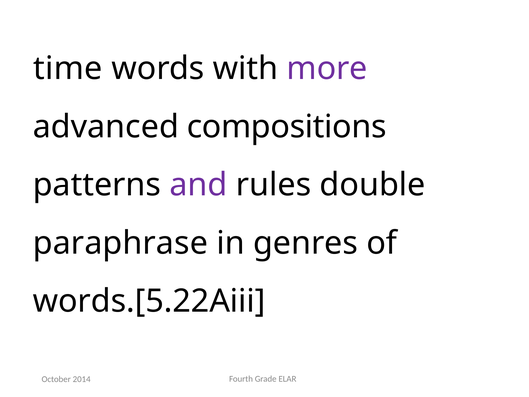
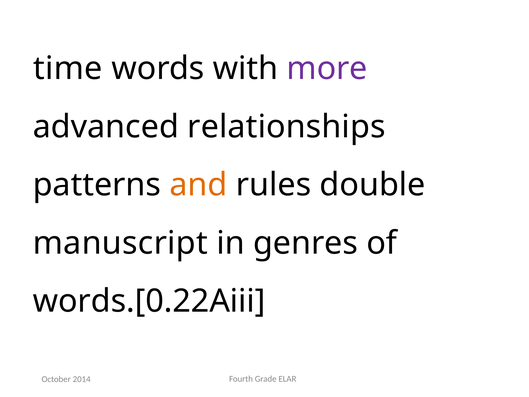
compositions: compositions -> relationships (286, 127)
and colour: purple -> orange (198, 185)
paraphrase: paraphrase -> manuscript (120, 243)
words.[5.22Aiii: words.[5.22Aiii -> words.[0.22Aiii (149, 301)
